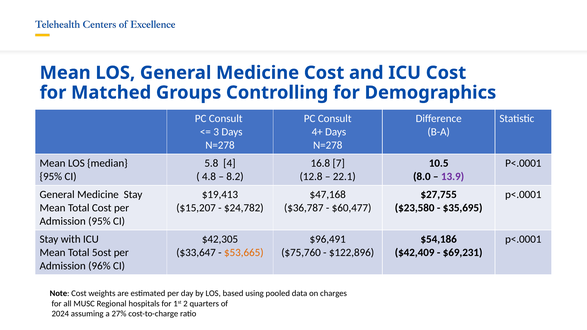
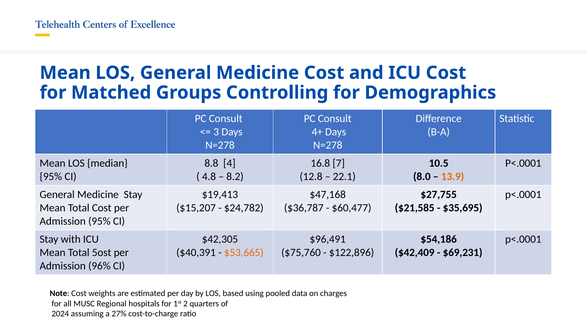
5.8: 5.8 -> 8.8 (211, 163)
13.9 colour: purple -> orange (453, 177)
$23,580: $23,580 -> $21,585 (415, 208)
$33,647: $33,647 -> $40,391 (196, 253)
